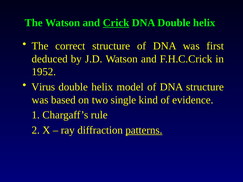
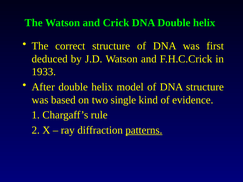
Crick underline: present -> none (116, 23)
1952: 1952 -> 1933 (44, 72)
Virus: Virus -> After (43, 87)
